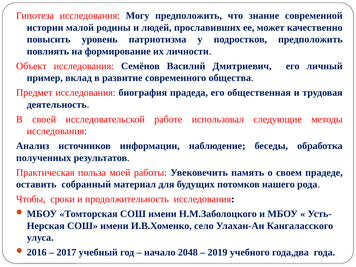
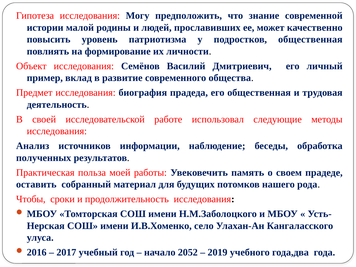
подростков предположить: предположить -> общественная (310, 39)
2048: 2048 -> 2052 (188, 252)
